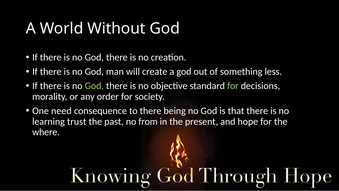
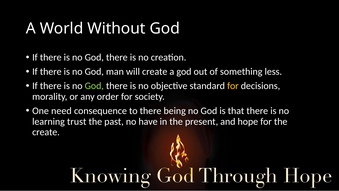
for colour: light green -> yellow (233, 86)
from: from -> have (148, 121)
where: where -> create (46, 132)
